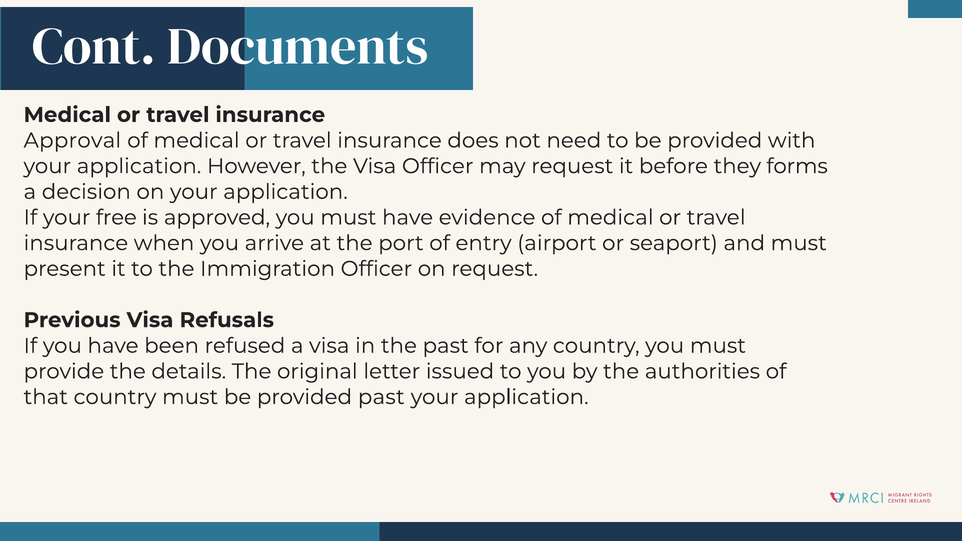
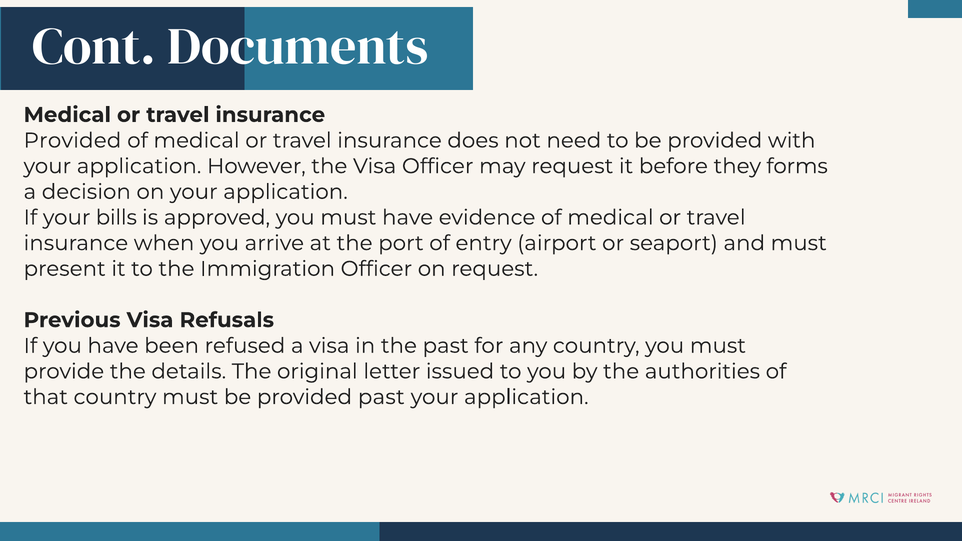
Approval: Approval -> Provided (72, 141)
free: free -> bills (116, 218)
